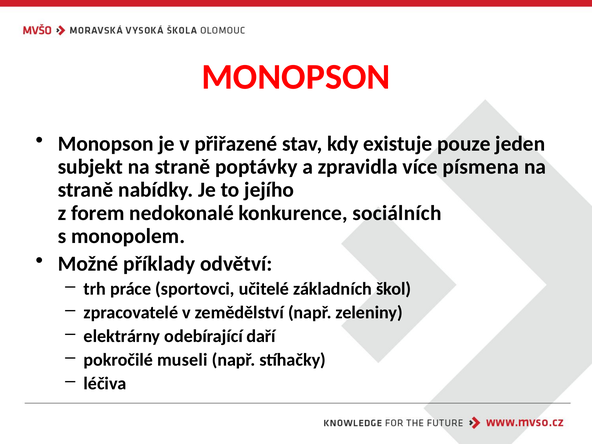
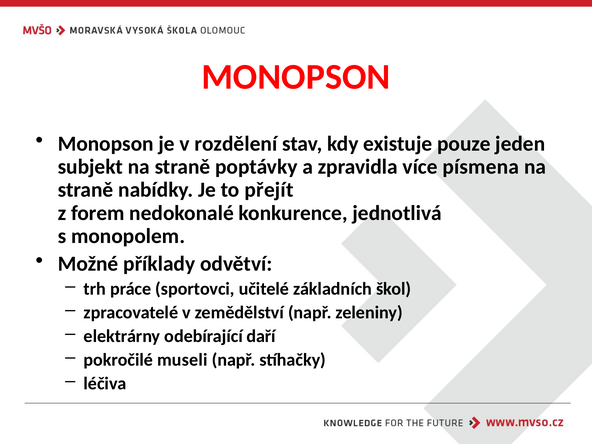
přiřazené: přiřazené -> rozdělení (236, 144)
jejího: jejího -> přejít (269, 190)
sociálních: sociálních -> jednotlivá (397, 213)
